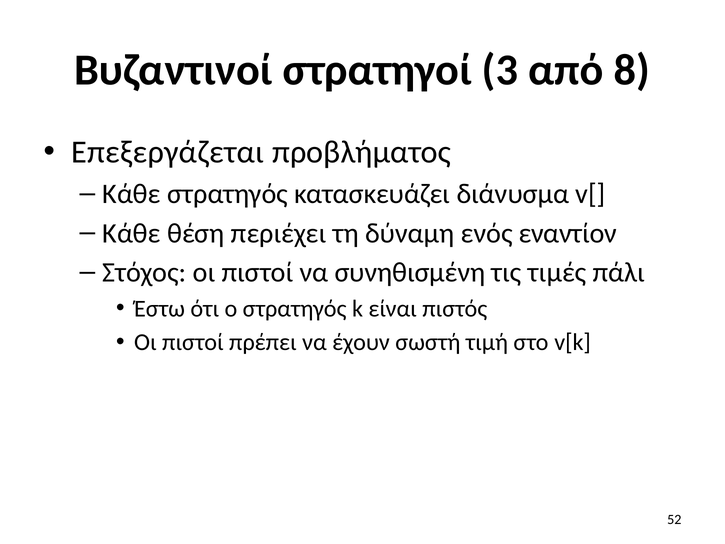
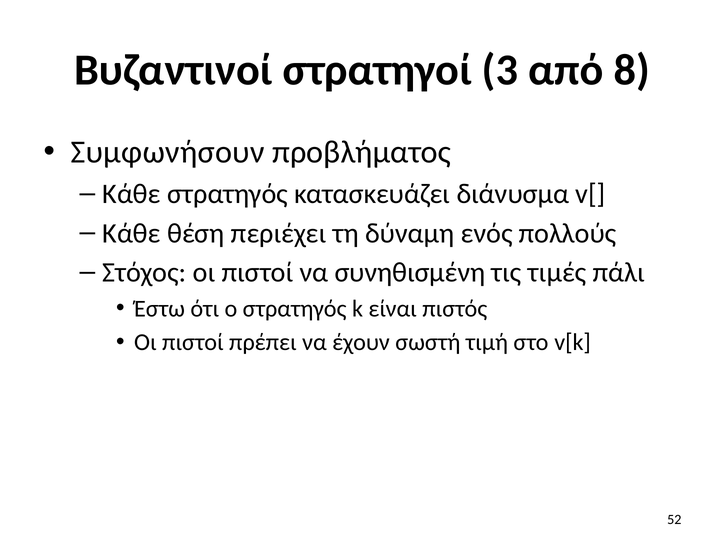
Επεξεργάζεται: Επεξεργάζεται -> Συμφωνήσουν (168, 152)
εναντίον: εναντίον -> πολλούς (568, 233)
